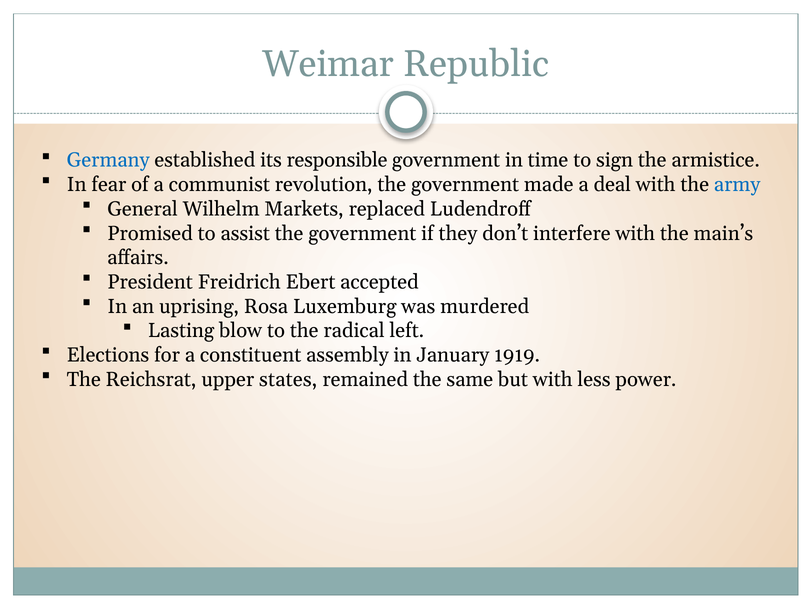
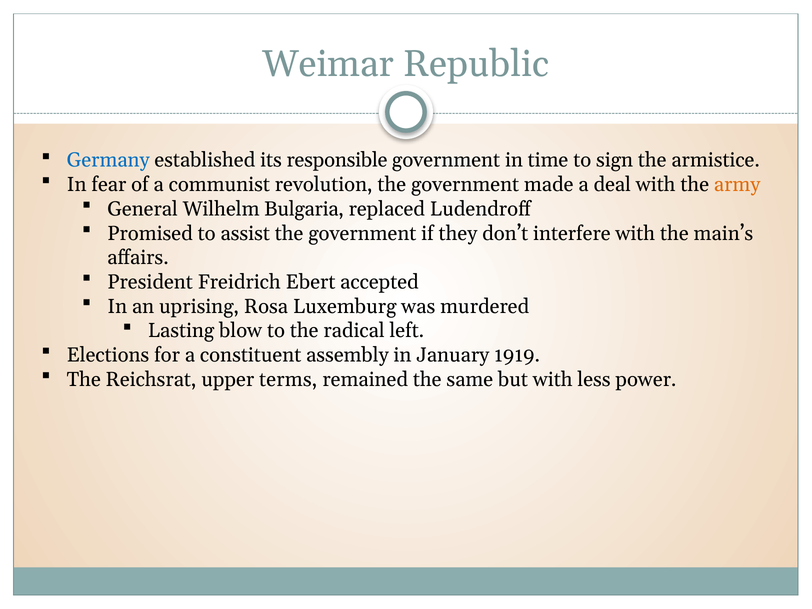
army colour: blue -> orange (737, 185)
Markets: Markets -> Bulgaria (304, 209)
states: states -> terms (288, 379)
